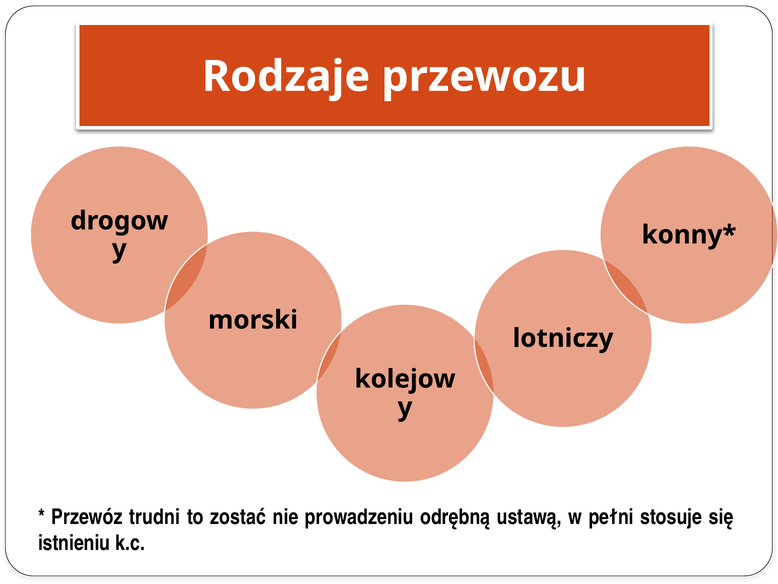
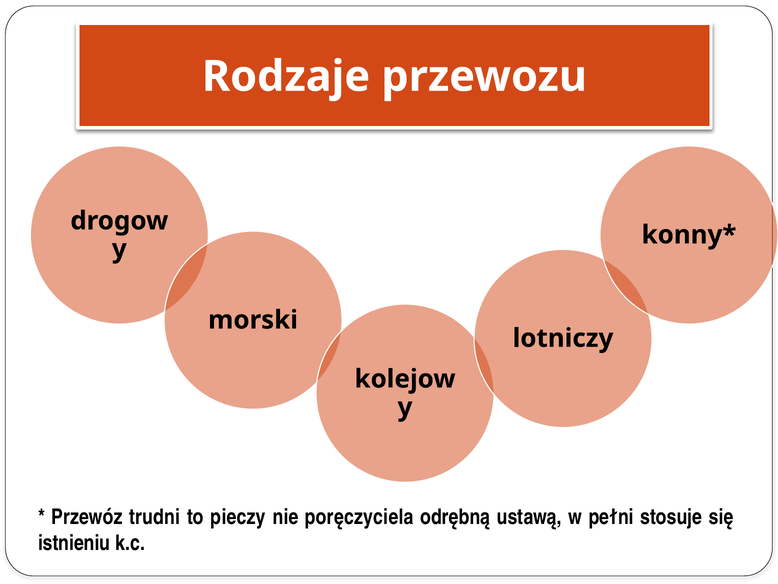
zostać: zostać -> pieczy (238, 517)
prowadzeniu: prowadzeniu -> poręczyciela (359, 517)
